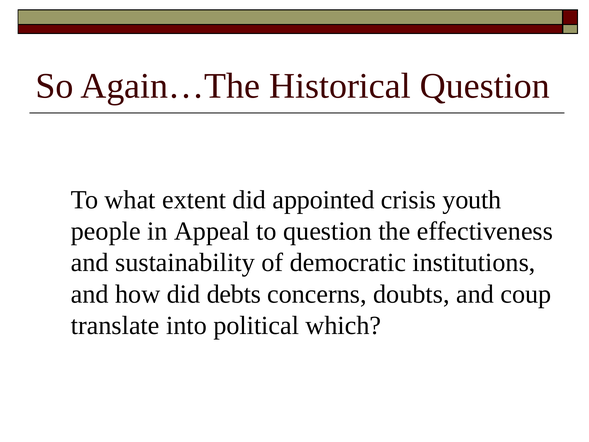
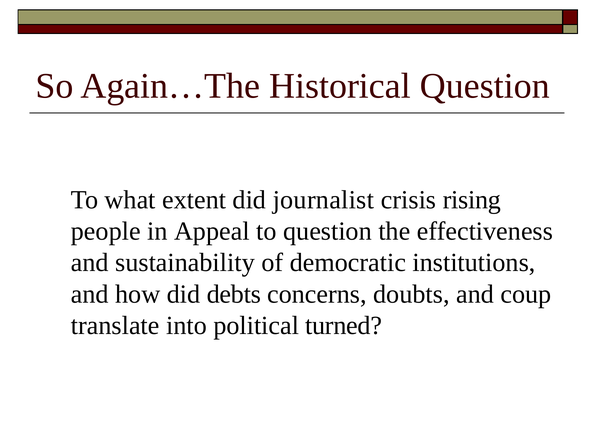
appointed: appointed -> journalist (323, 200)
youth: youth -> rising (472, 200)
which: which -> turned (344, 325)
